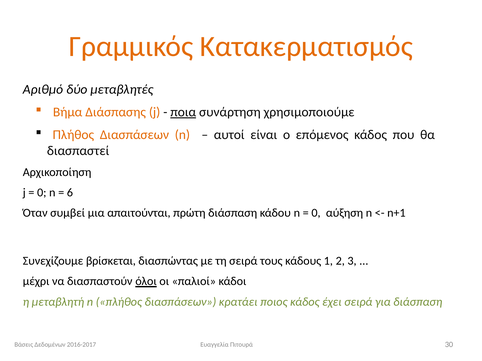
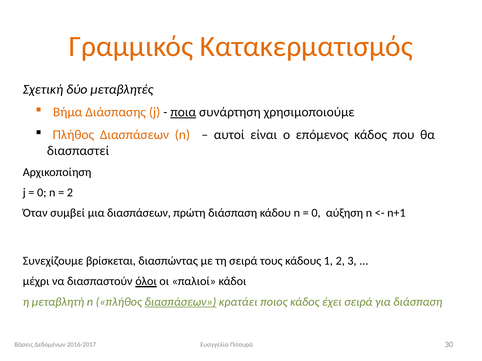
Αριθμό: Αριθμό -> Σχετική (43, 89)
6: 6 -> 2 (70, 193)
μια απαιτούνται: απαιτούνται -> διασπάσεων (139, 213)
διασπάσεων underline: none -> present (180, 302)
